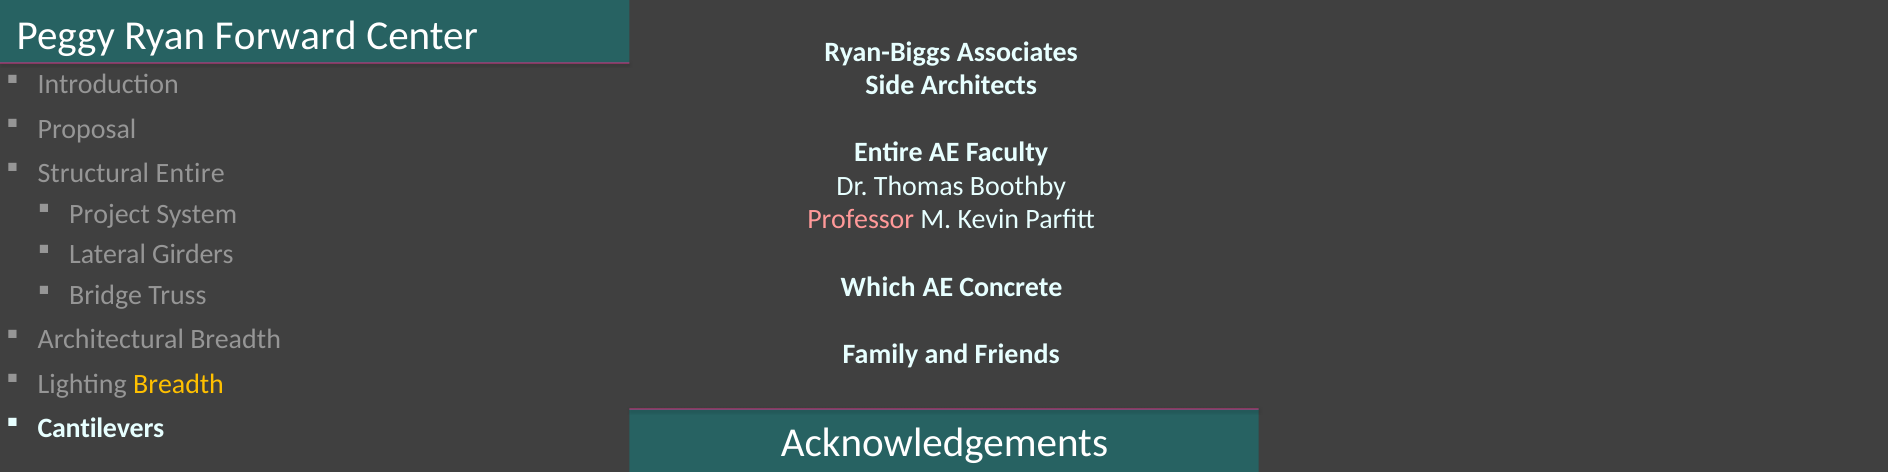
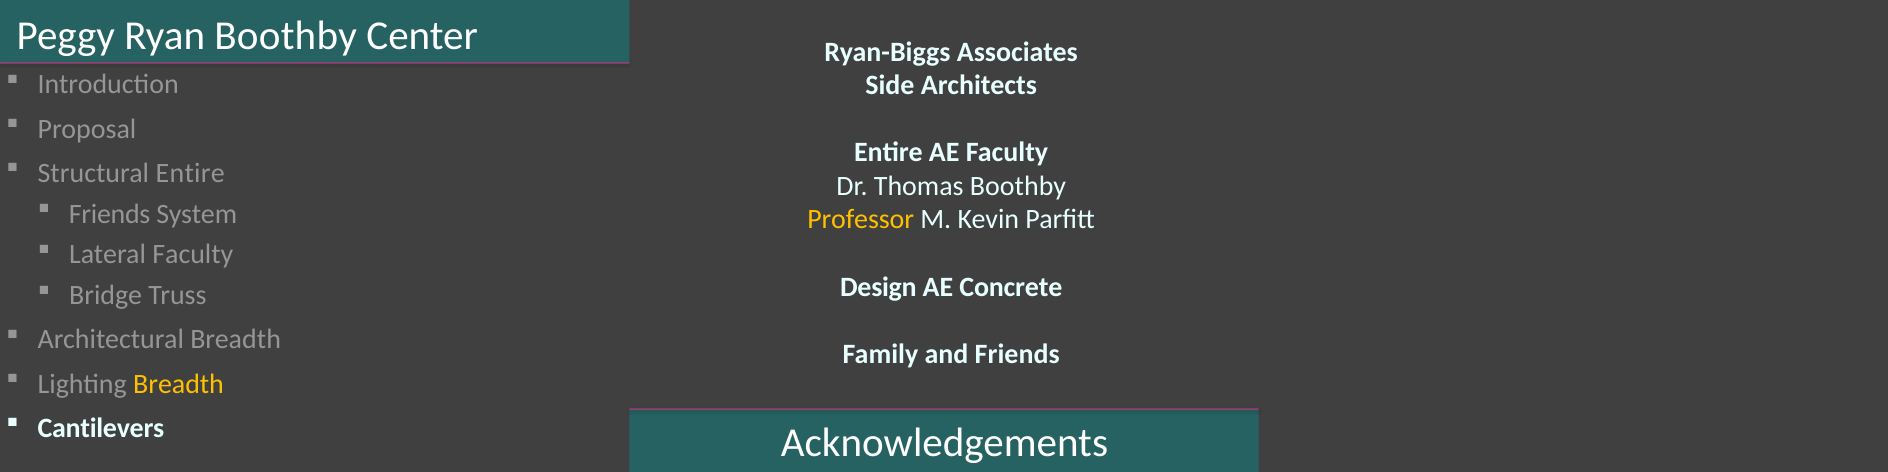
Ryan Forward: Forward -> Boothby (286, 36)
Project: Project -> Friends (110, 214)
Professor colour: pink -> yellow (861, 220)
Lateral Girders: Girders -> Faculty (193, 255)
Which: Which -> Design (878, 287)
